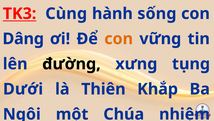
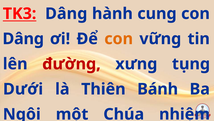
TK3 Cùng: Cùng -> Dâng (66, 14)
sống: sống -> cung (157, 14)
đường colour: black -> red (71, 64)
Khắp: Khắp -> Bánh (158, 89)
